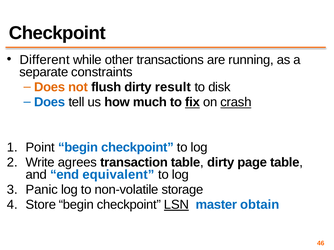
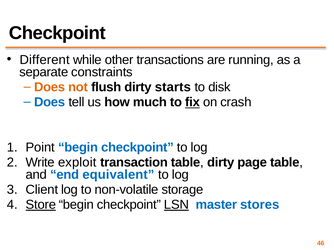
result: result -> starts (173, 87)
crash underline: present -> none (236, 102)
agrees: agrees -> exploit (77, 163)
Panic: Panic -> Client (42, 190)
Store underline: none -> present (41, 205)
obtain: obtain -> stores (260, 205)
